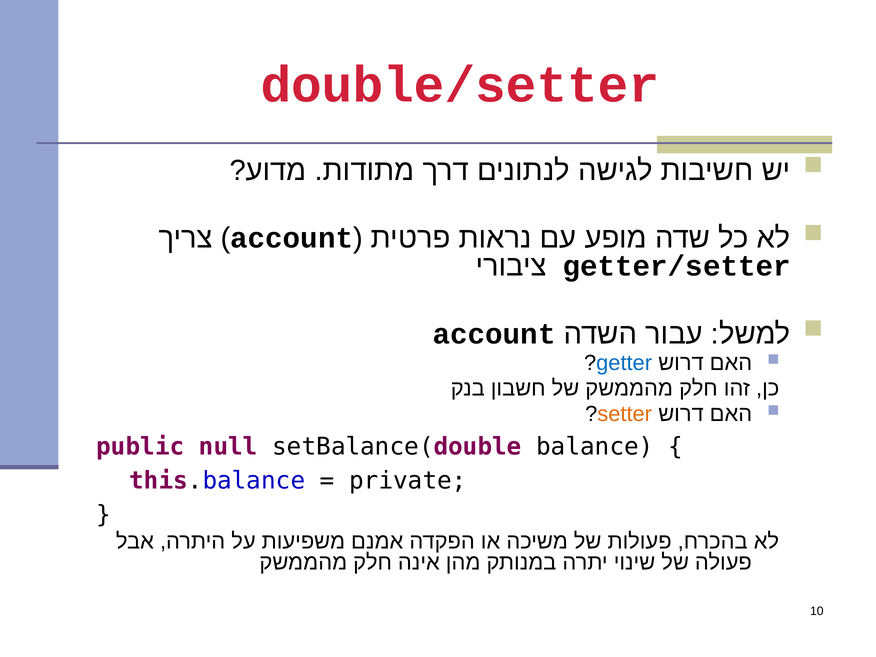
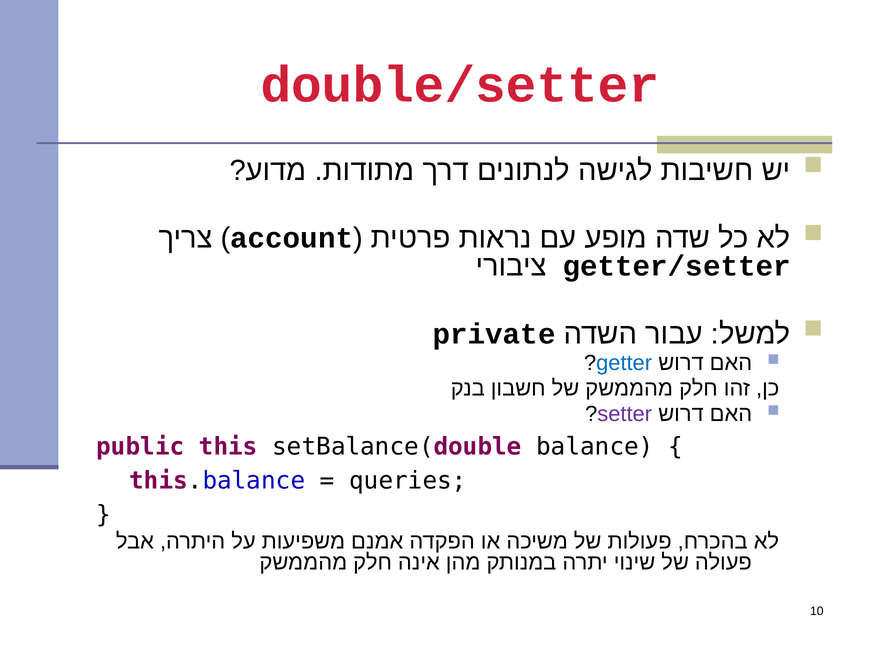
account: account -> private (494, 334)
setter colour: orange -> purple (625, 414)
null: null -> this (228, 447)
private: private -> queries (408, 481)
